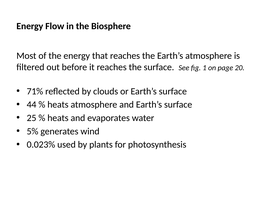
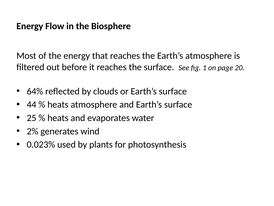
71%: 71% -> 64% (35, 91)
5%: 5% -> 2% (33, 131)
